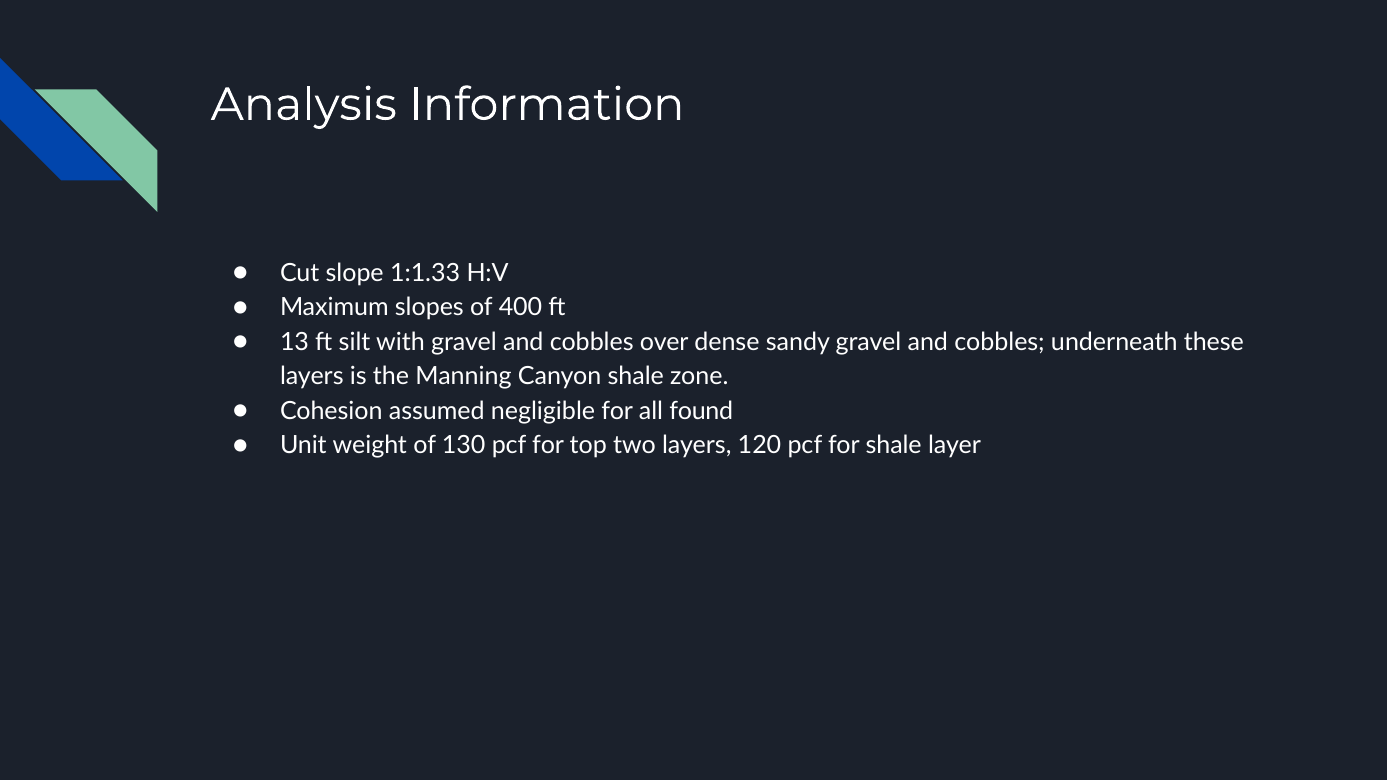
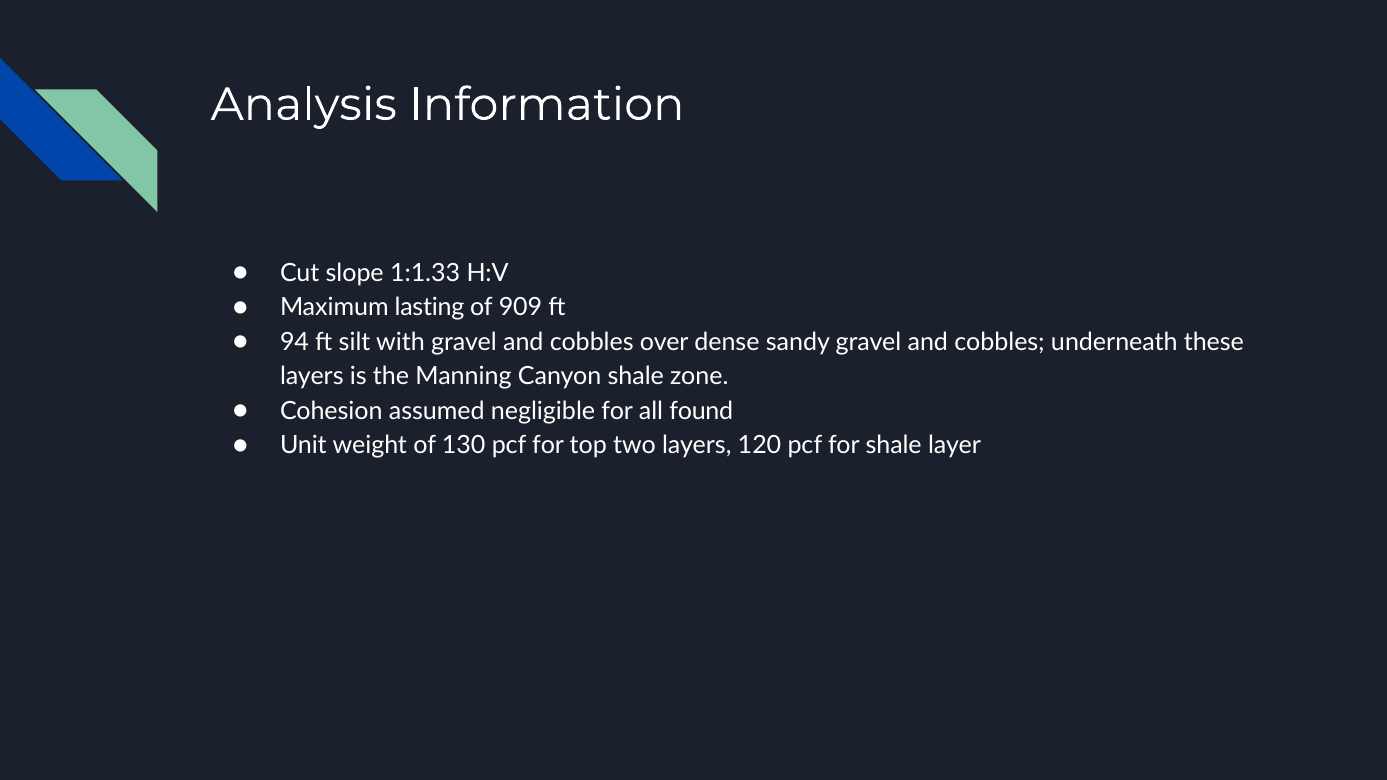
slopes: slopes -> lasting (429, 307)
400: 400 -> 909 (520, 307)
13: 13 -> 94 (295, 342)
